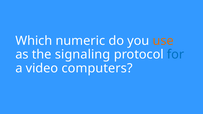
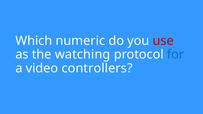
use colour: orange -> red (163, 41)
signaling: signaling -> watching (83, 55)
computers: computers -> controllers (97, 68)
